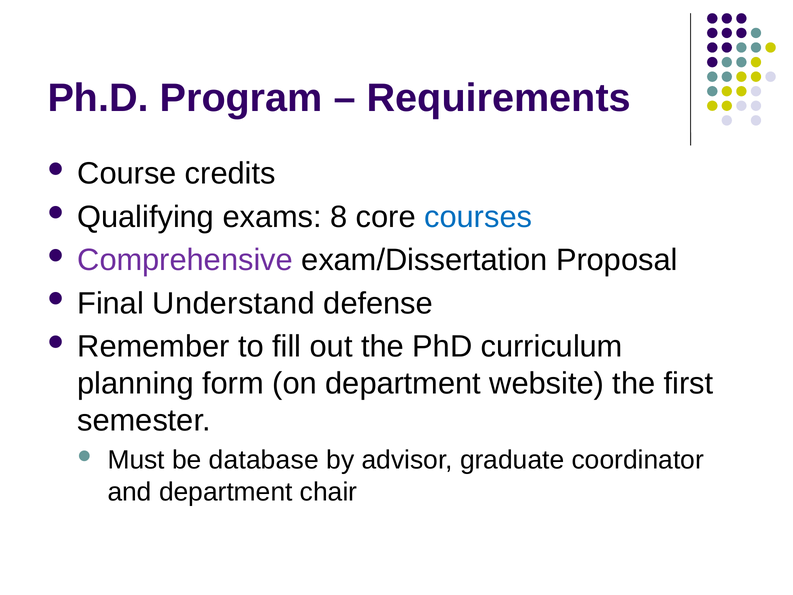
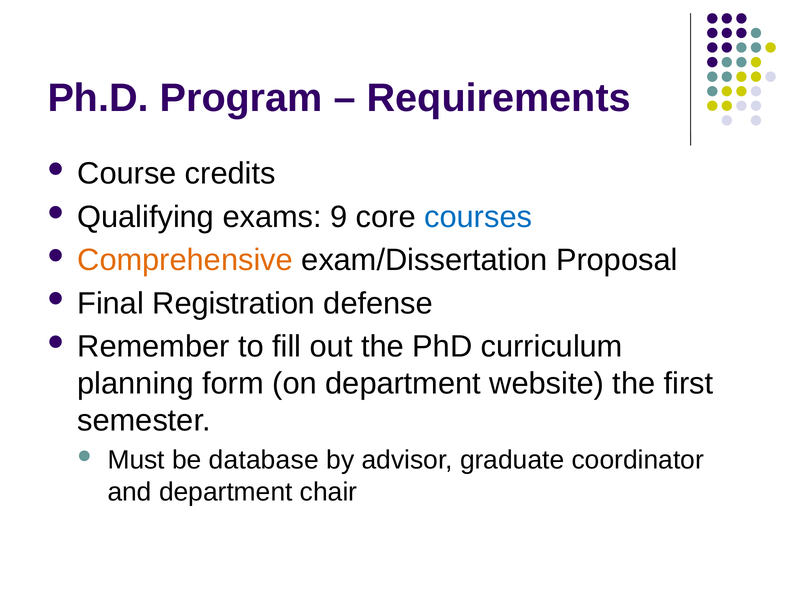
8: 8 -> 9 (339, 217)
Comprehensive colour: purple -> orange (185, 260)
Understand: Understand -> Registration (234, 303)
